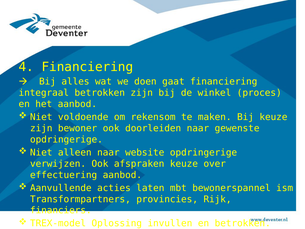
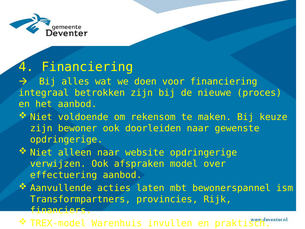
gaat: gaat -> voor (173, 82)
winkel: winkel -> nieuwe (214, 93)
afspraken keuze: keuze -> model (184, 164)
Oplossing: Oplossing -> Warenhuis (117, 223)
en betrokken: betrokken -> praktisch (243, 223)
